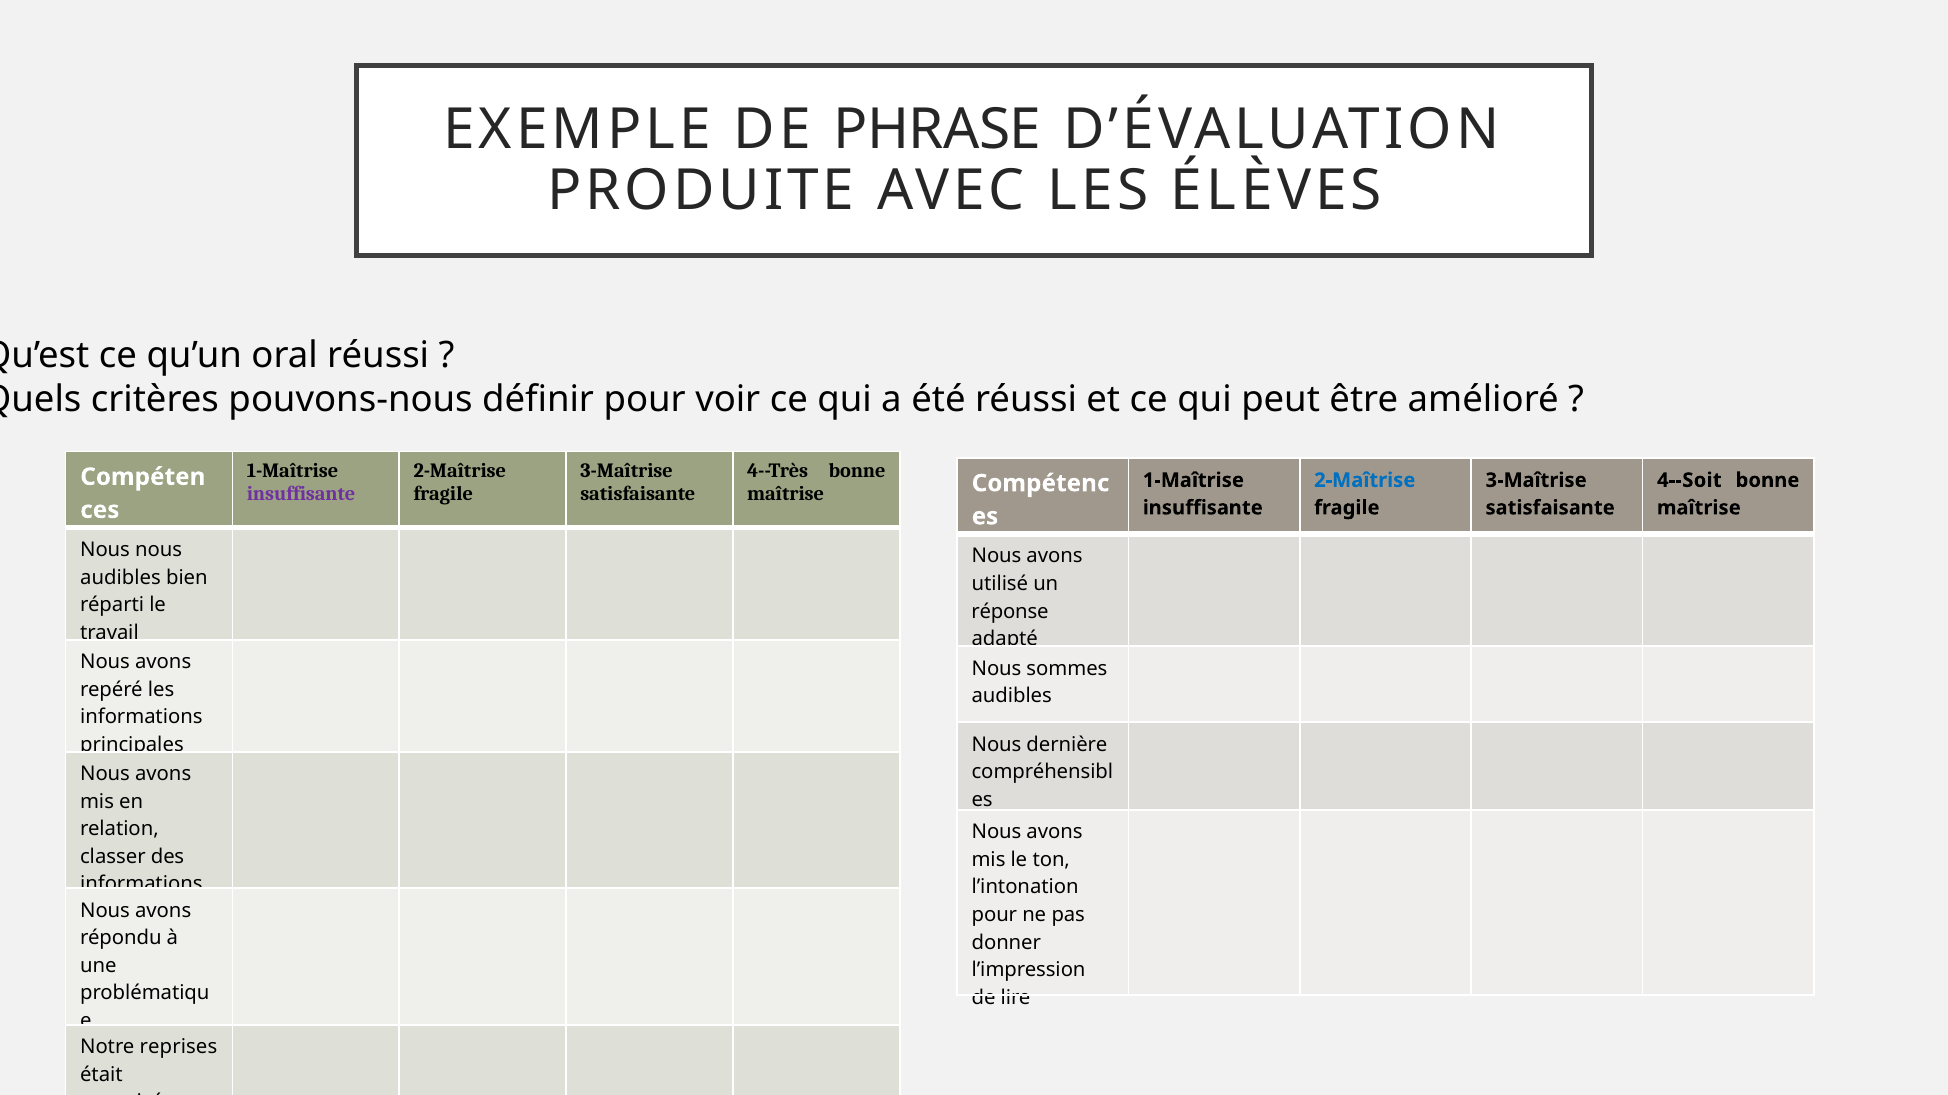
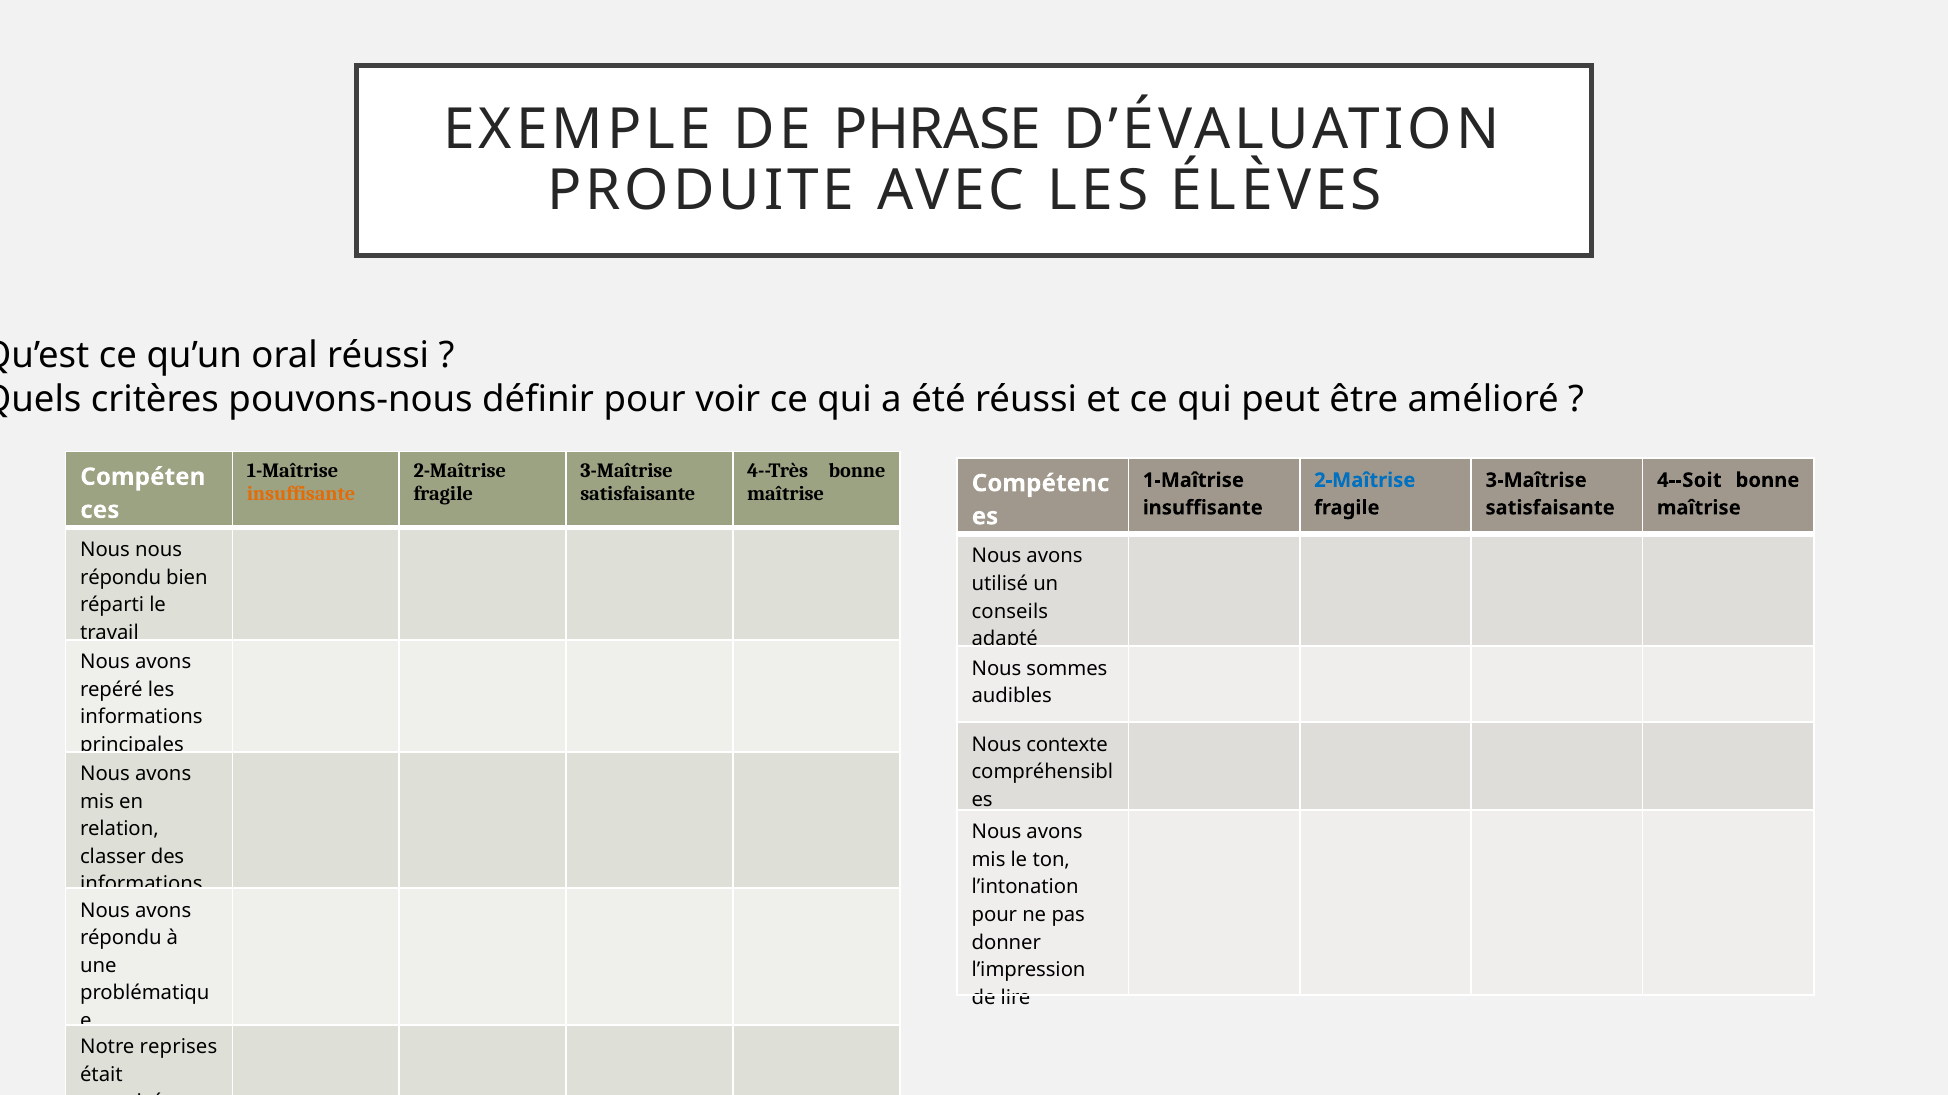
insuffisante colour: purple -> orange (301, 494)
audibles: audibles -> répondu (121, 578)
réponse: réponse -> conseils (1010, 612)
dernière: dernière -> contexte (1067, 745)
